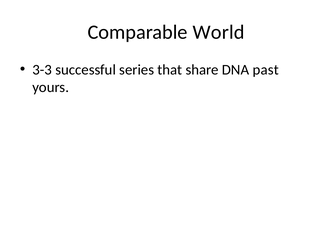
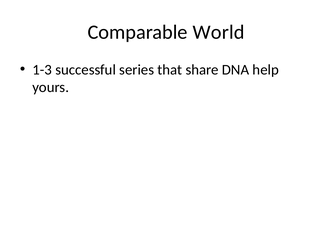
3-3: 3-3 -> 1-3 (42, 70)
past: past -> help (266, 70)
